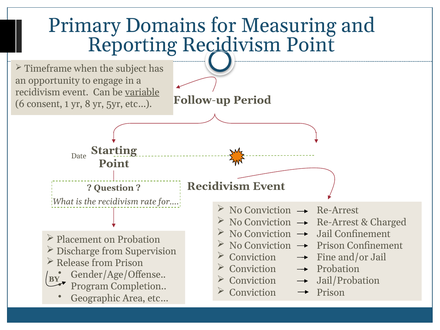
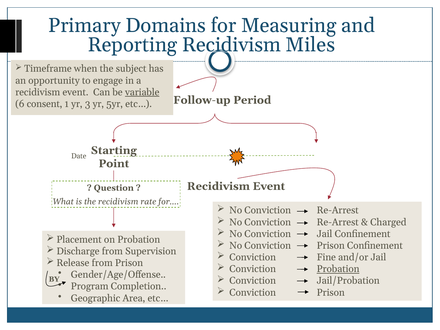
Recidivism Point: Point -> Miles (310, 45)
8: 8 -> 3 (88, 104)
Probation underline: none -> present (338, 269)
